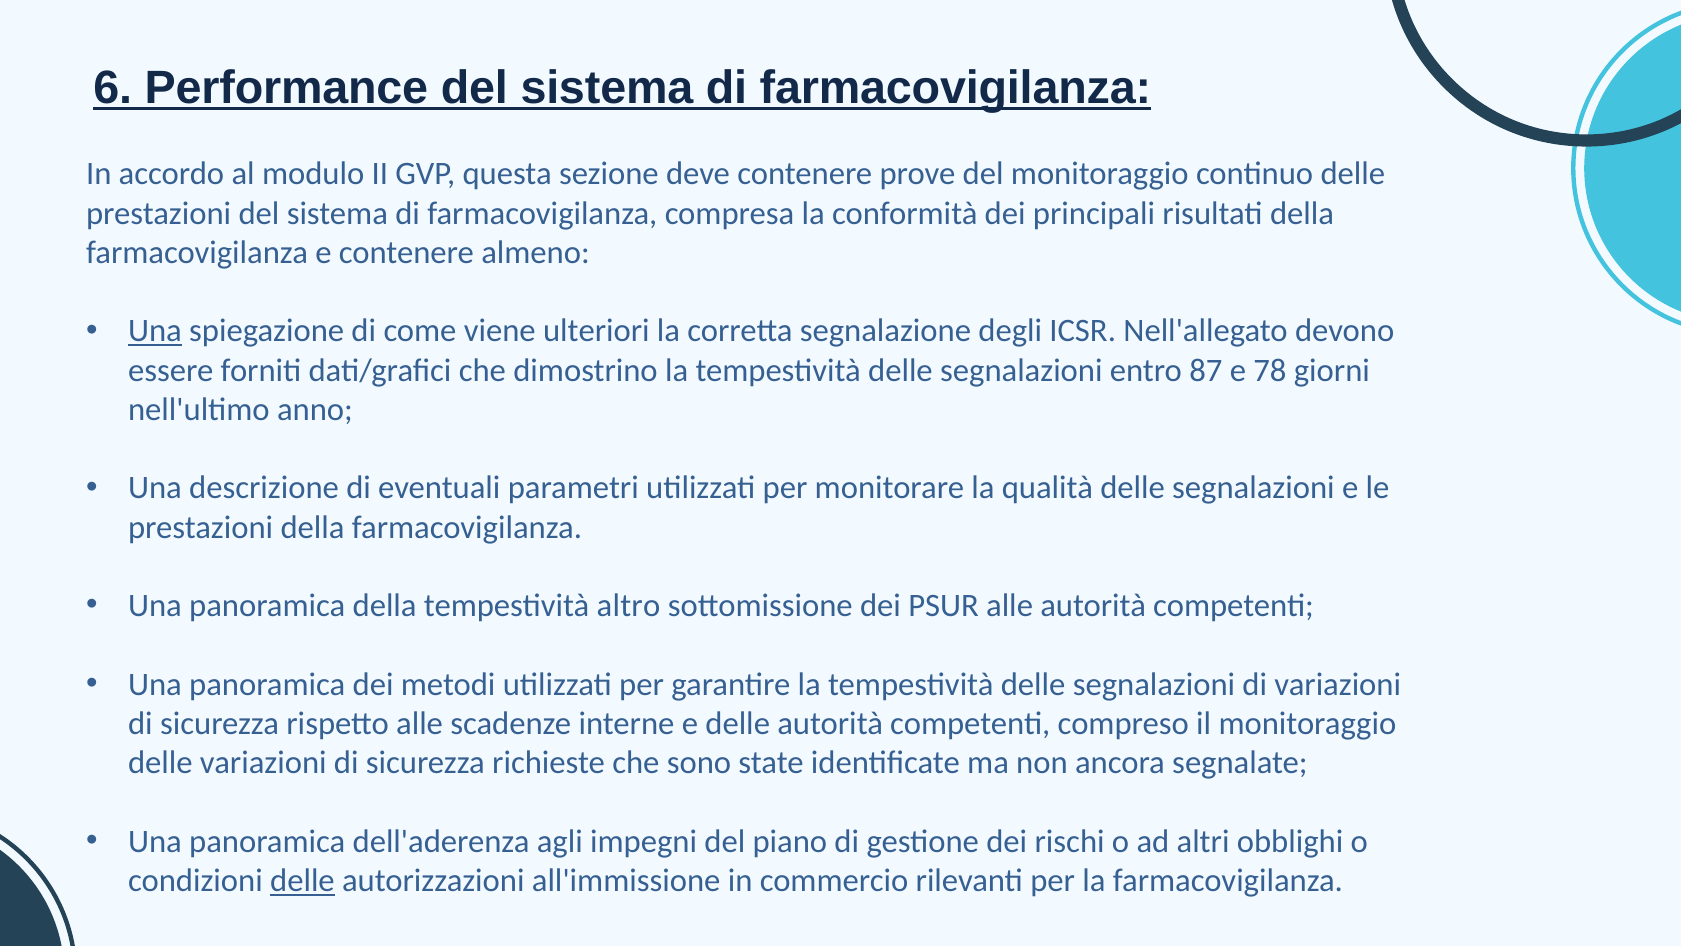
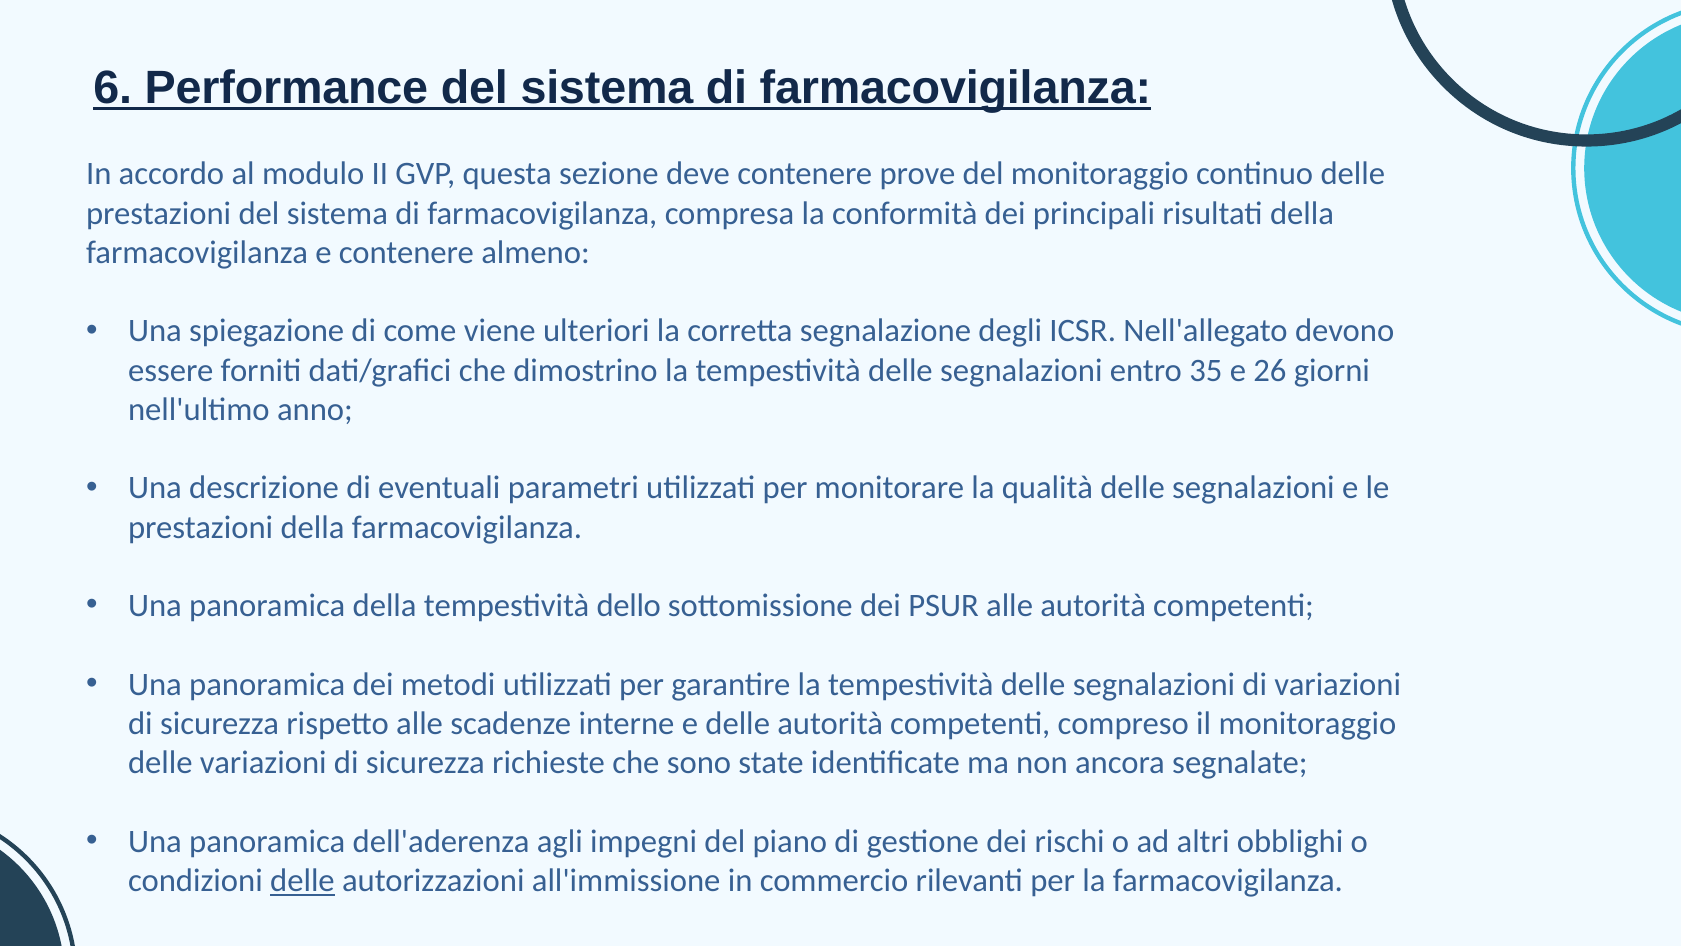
Una underline: present -> none (155, 331)
87: 87 -> 35 (1206, 370)
78: 78 -> 26 (1270, 370)
altro: altro -> dello (629, 606)
